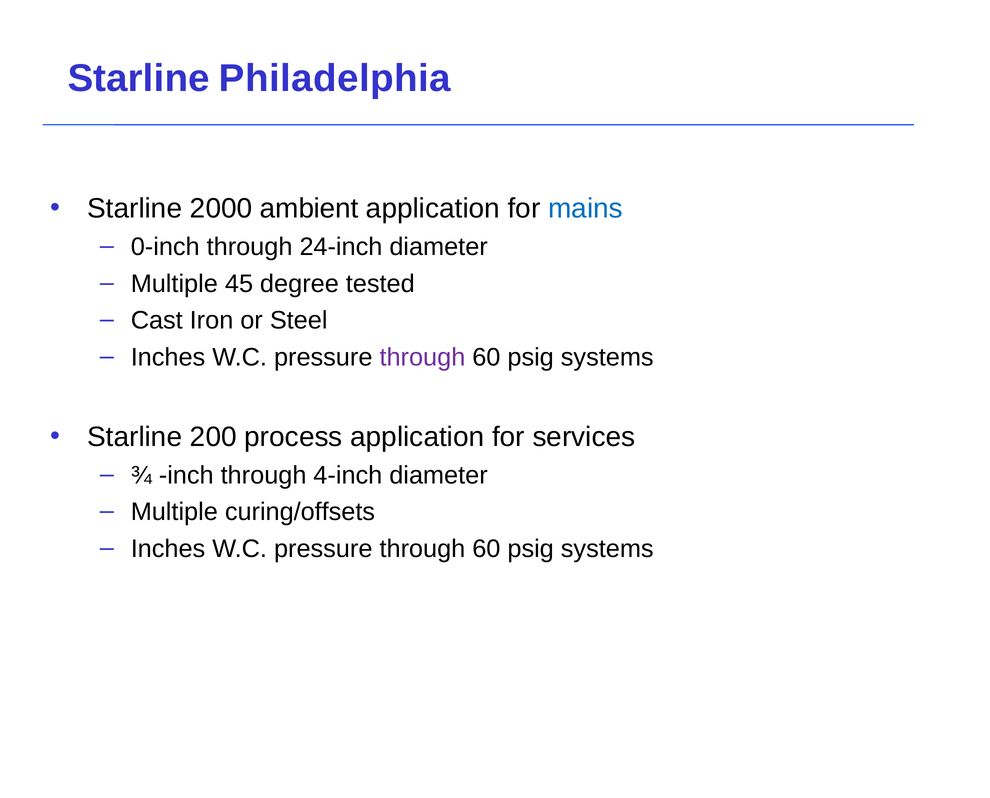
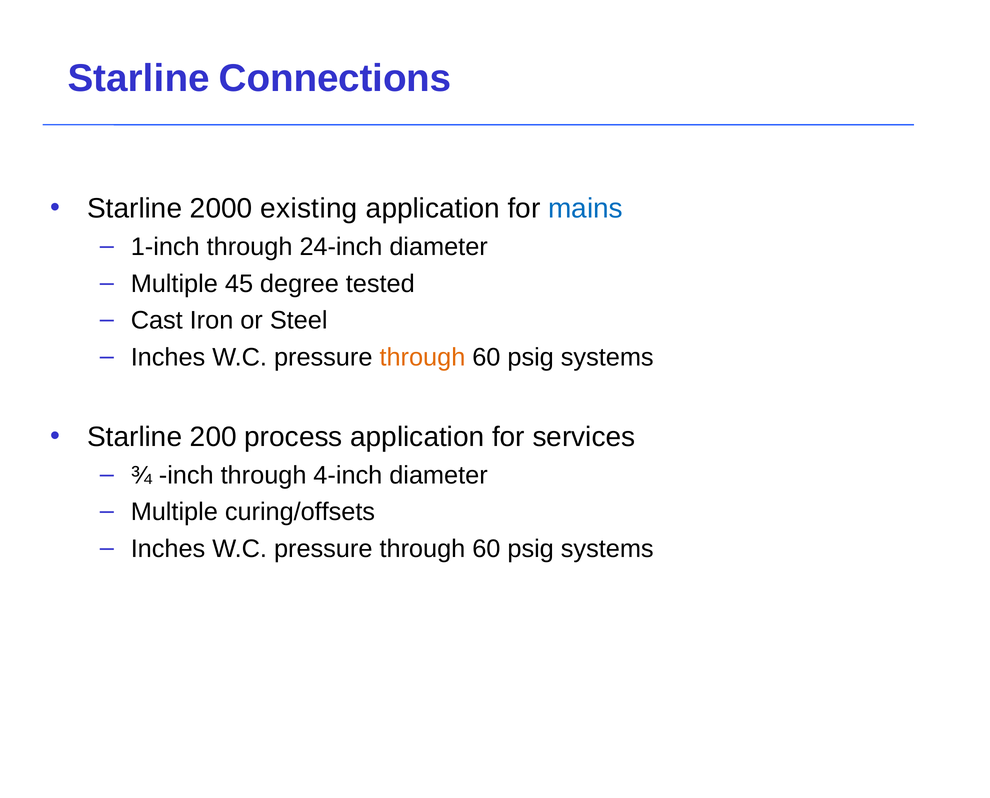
Philadelphia: Philadelphia -> Connections (335, 79)
ambient: ambient -> existing (309, 209)
0-inch: 0-inch -> 1-inch (165, 247)
through colour: purple -> orange (422, 357)
